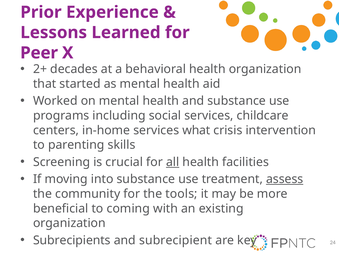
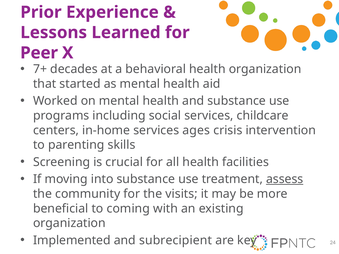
2+: 2+ -> 7+ (40, 69)
what: what -> ages (196, 130)
all underline: present -> none (173, 162)
tools: tools -> visits (182, 194)
Subrecipients: Subrecipients -> Implemented (72, 240)
